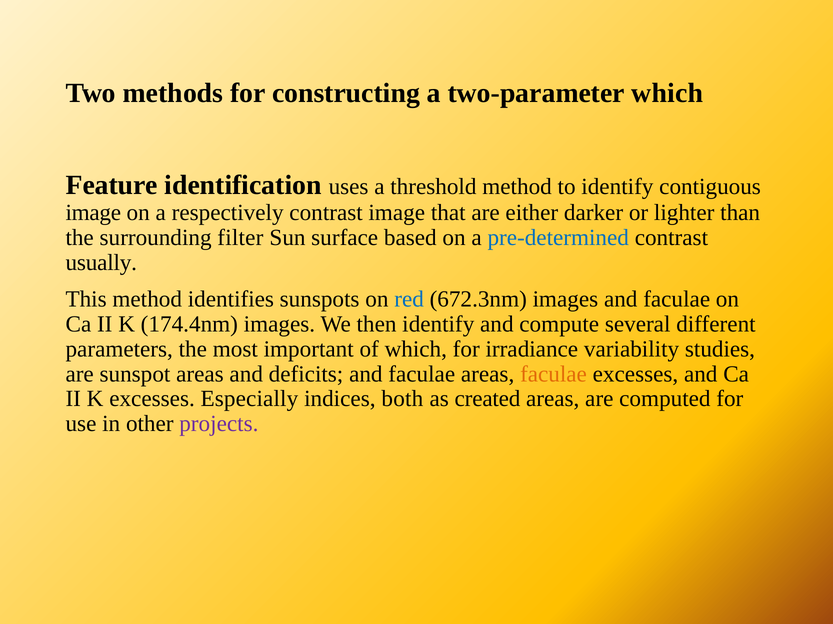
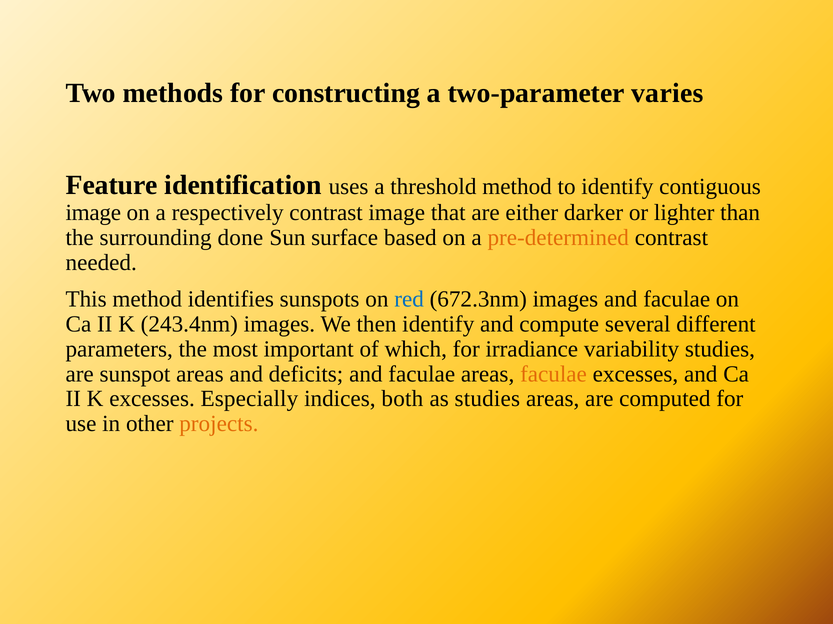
two-parameter which: which -> varies (667, 93)
filter: filter -> done (240, 238)
pre-determined colour: blue -> orange (558, 238)
usually: usually -> needed (101, 263)
174.4nm: 174.4nm -> 243.4nm (189, 324)
as created: created -> studies (487, 399)
projects colour: purple -> orange (219, 424)
